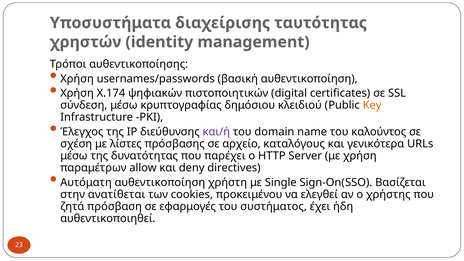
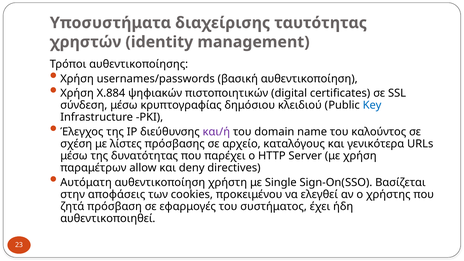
X.174: X.174 -> X.884 (111, 93)
Key colour: orange -> blue (372, 105)
ανατίθεται: ανατίθεται -> αποφάσεις (117, 194)
